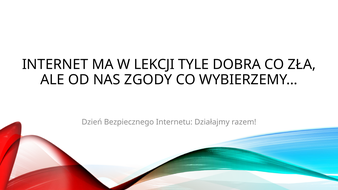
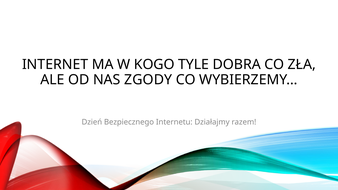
LEKCJI: LEKCJI -> KOGO (154, 64)
